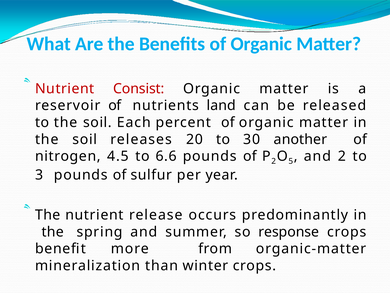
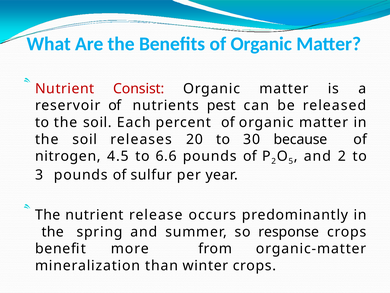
land: land -> pest (221, 105)
another: another -> because (301, 139)
